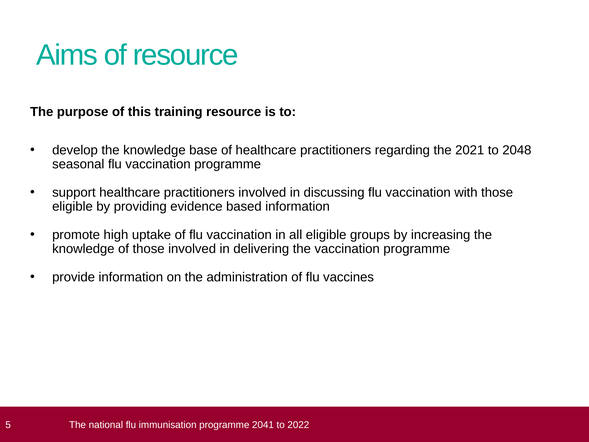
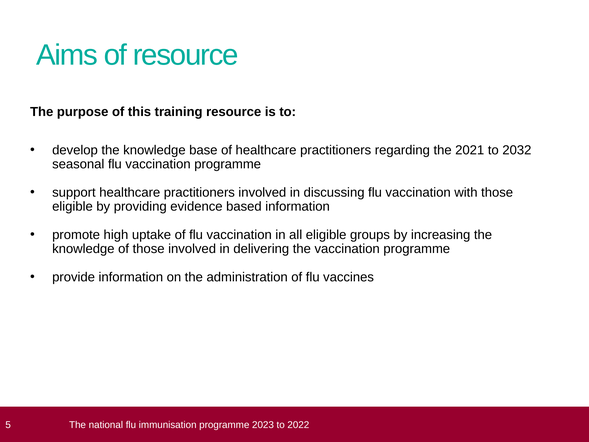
2048: 2048 -> 2032 (517, 150)
2041: 2041 -> 2023 (263, 425)
